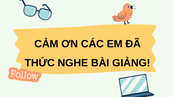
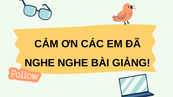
THỨC: THỨC -> NGHE (40, 63)
